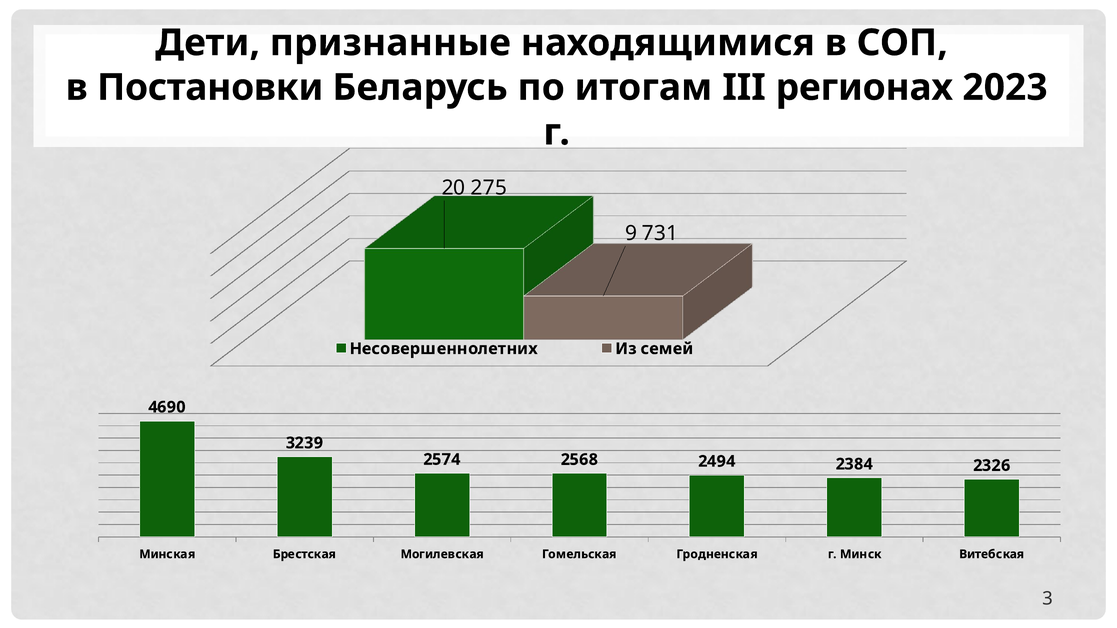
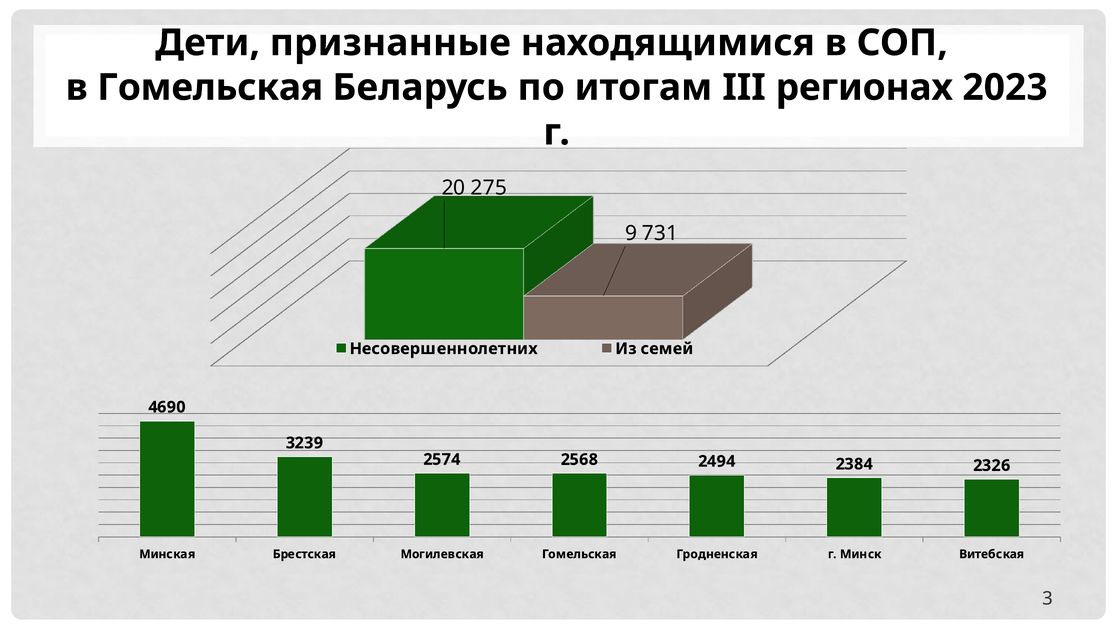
в Постановки: Постановки -> Гомельская (210, 88)
